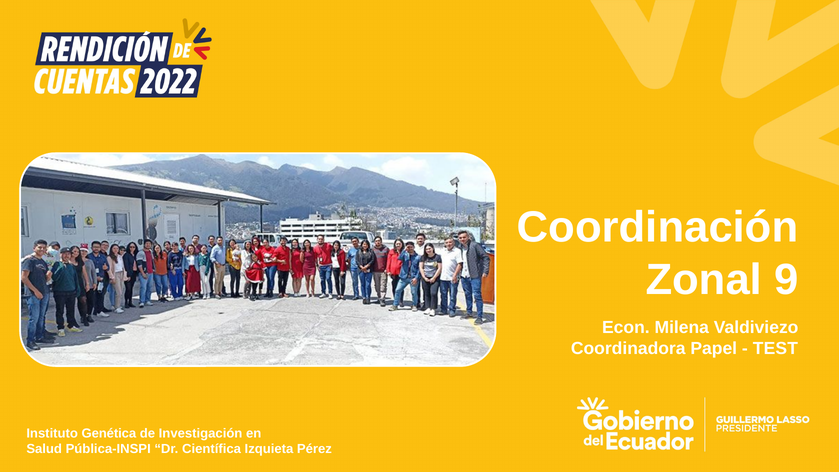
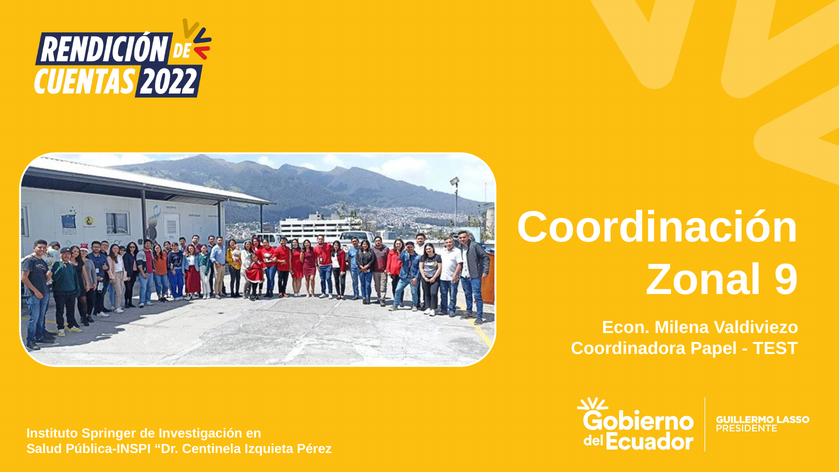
Genética: Genética -> Springer (109, 433)
Científica: Científica -> Centinela (212, 449)
